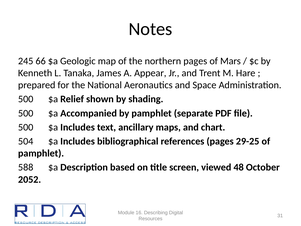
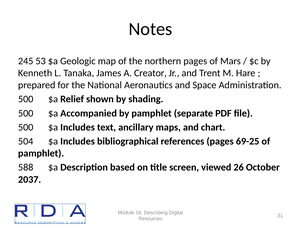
66: 66 -> 53 (41, 61)
Appear: Appear -> Creator (150, 73)
29-25: 29-25 -> 69-25 (248, 141)
48: 48 -> 26 (239, 167)
2052: 2052 -> 2037 (30, 179)
